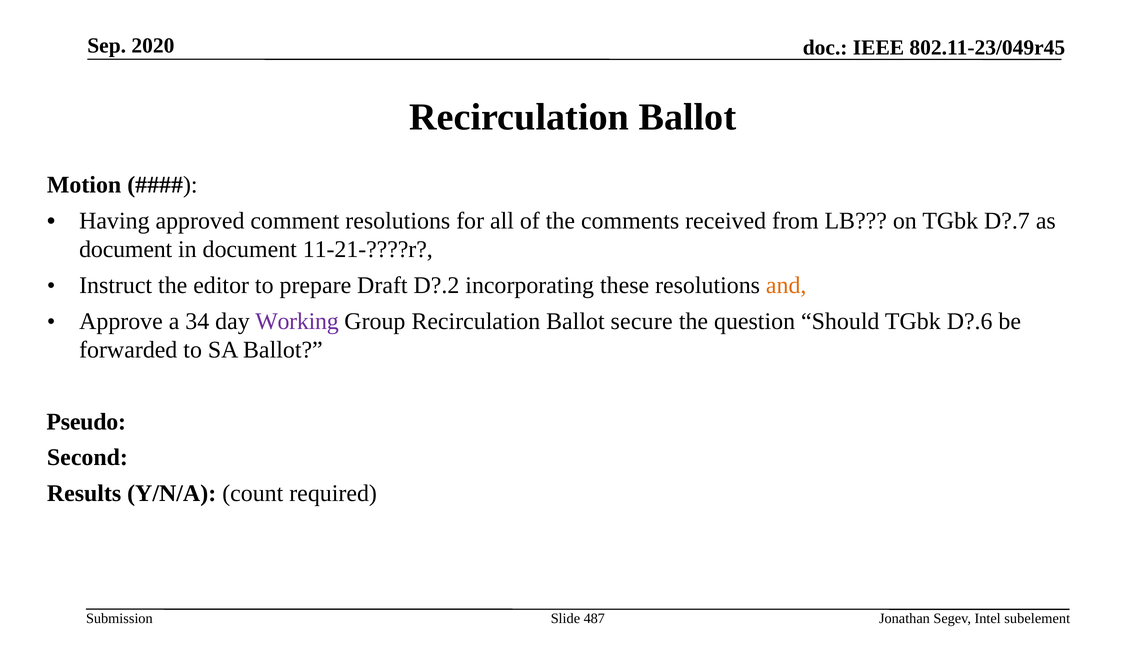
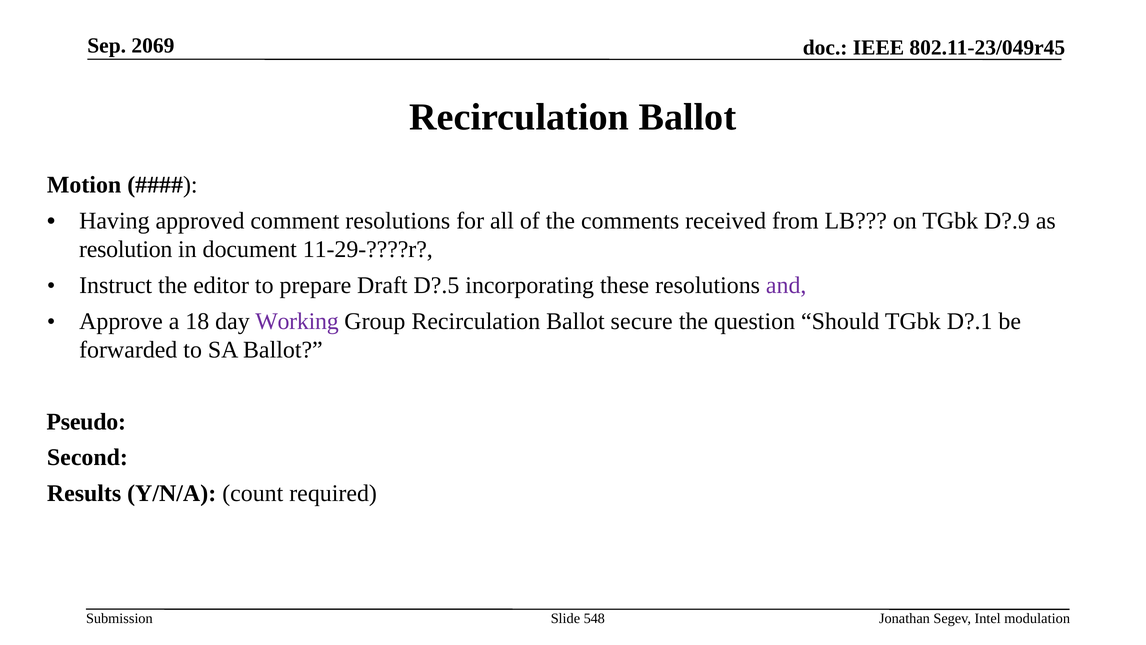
2020: 2020 -> 2069 (153, 46)
D?.7: D?.7 -> D?.9 (1007, 221)
document: document -> resolution (126, 249)
11-21-????r: 11-21-????r -> 11-29-????r (368, 249)
D?.2: D?.2 -> D?.5 (436, 285)
and colour: orange -> purple (786, 285)
34: 34 -> 18 (197, 321)
D?.6: D?.6 -> D?.1 (970, 321)
487: 487 -> 548 (594, 618)
subelement: subelement -> modulation (1037, 618)
